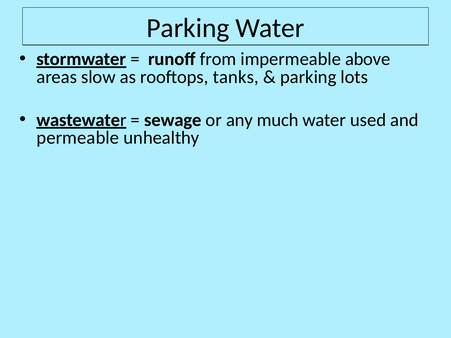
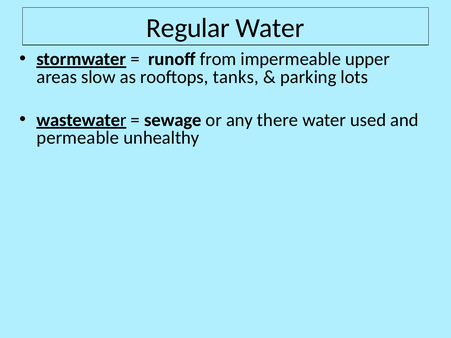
Parking: Parking -> Regular (188, 28)
above: above -> upper (368, 59)
much: much -> there (278, 120)
